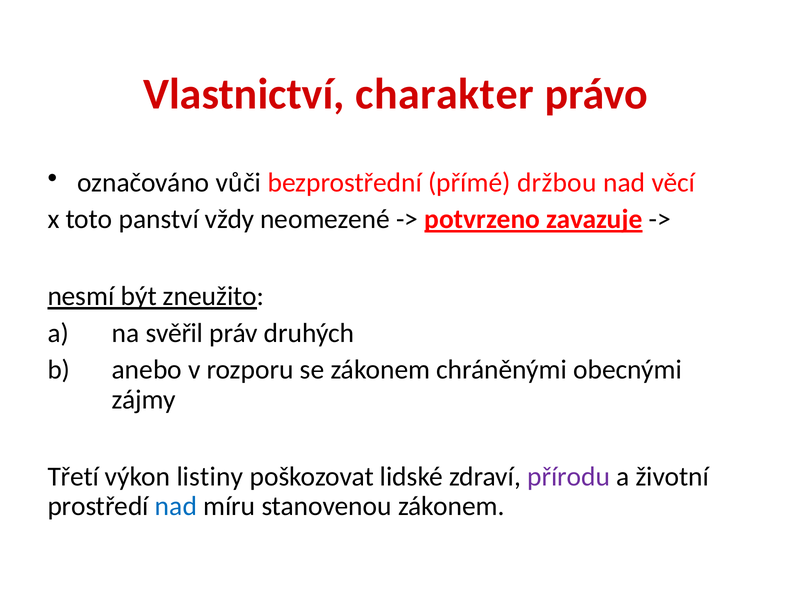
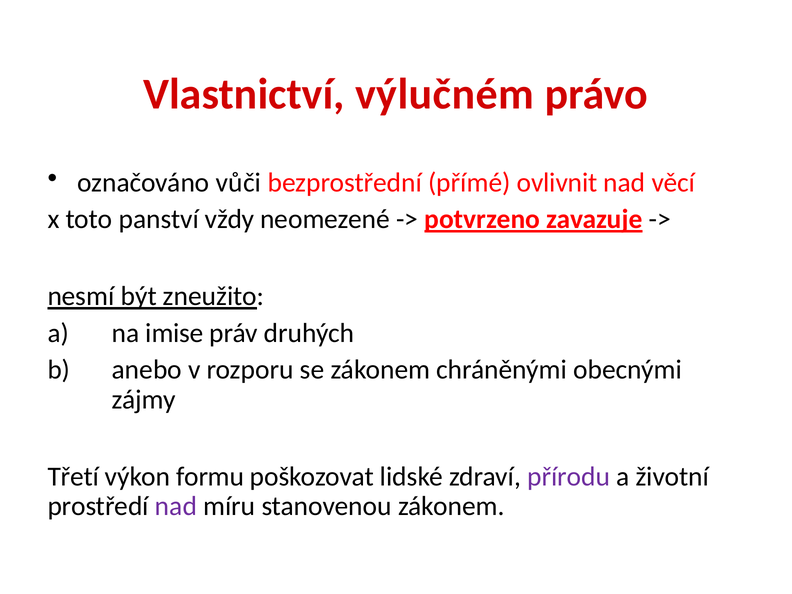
charakter: charakter -> výlučném (444, 94)
držbou: držbou -> ovlivnit (557, 183)
svěřil: svěřil -> imise (174, 333)
listiny: listiny -> formu (210, 476)
nad colour: blue -> purple (176, 506)
